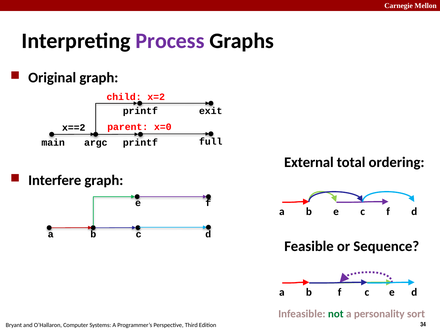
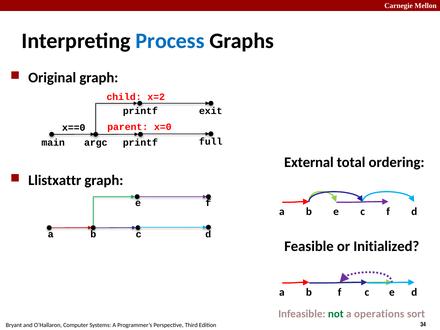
Process colour: purple -> blue (170, 41)
x==2: x==2 -> x==0 (74, 128)
Interfere: Interfere -> Llistxattr (55, 180)
Sequence: Sequence -> Initialized (386, 246)
personality: personality -> operations (379, 314)
